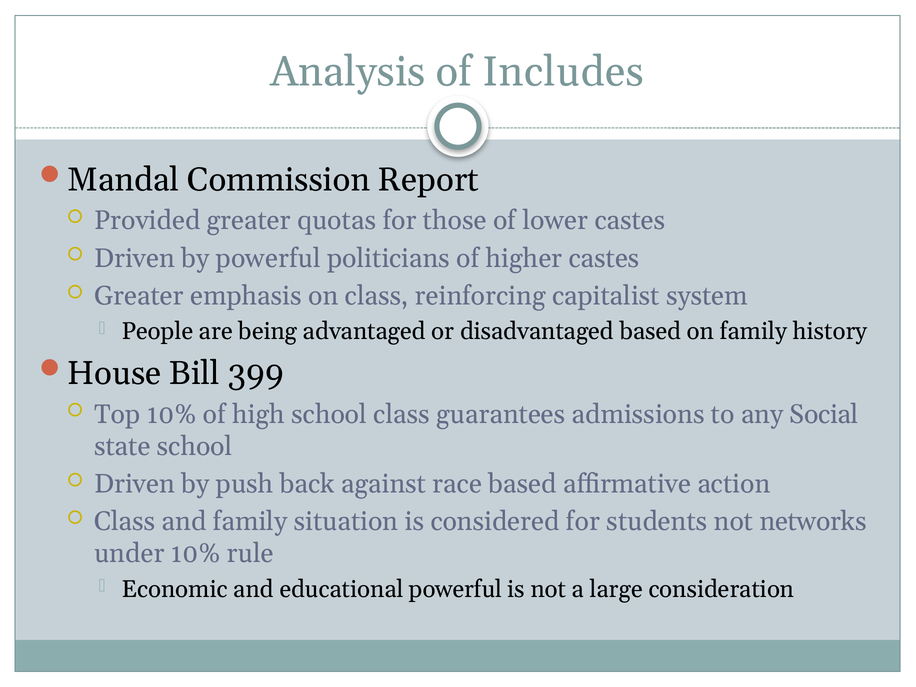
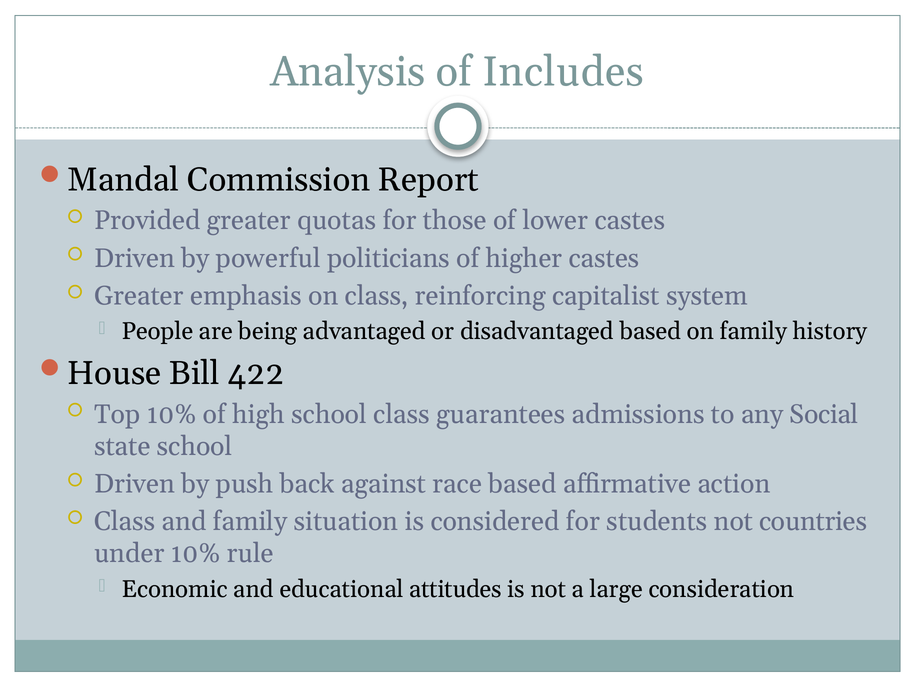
399: 399 -> 422 (256, 373)
networks: networks -> countries (813, 522)
educational powerful: powerful -> attitudes (456, 589)
